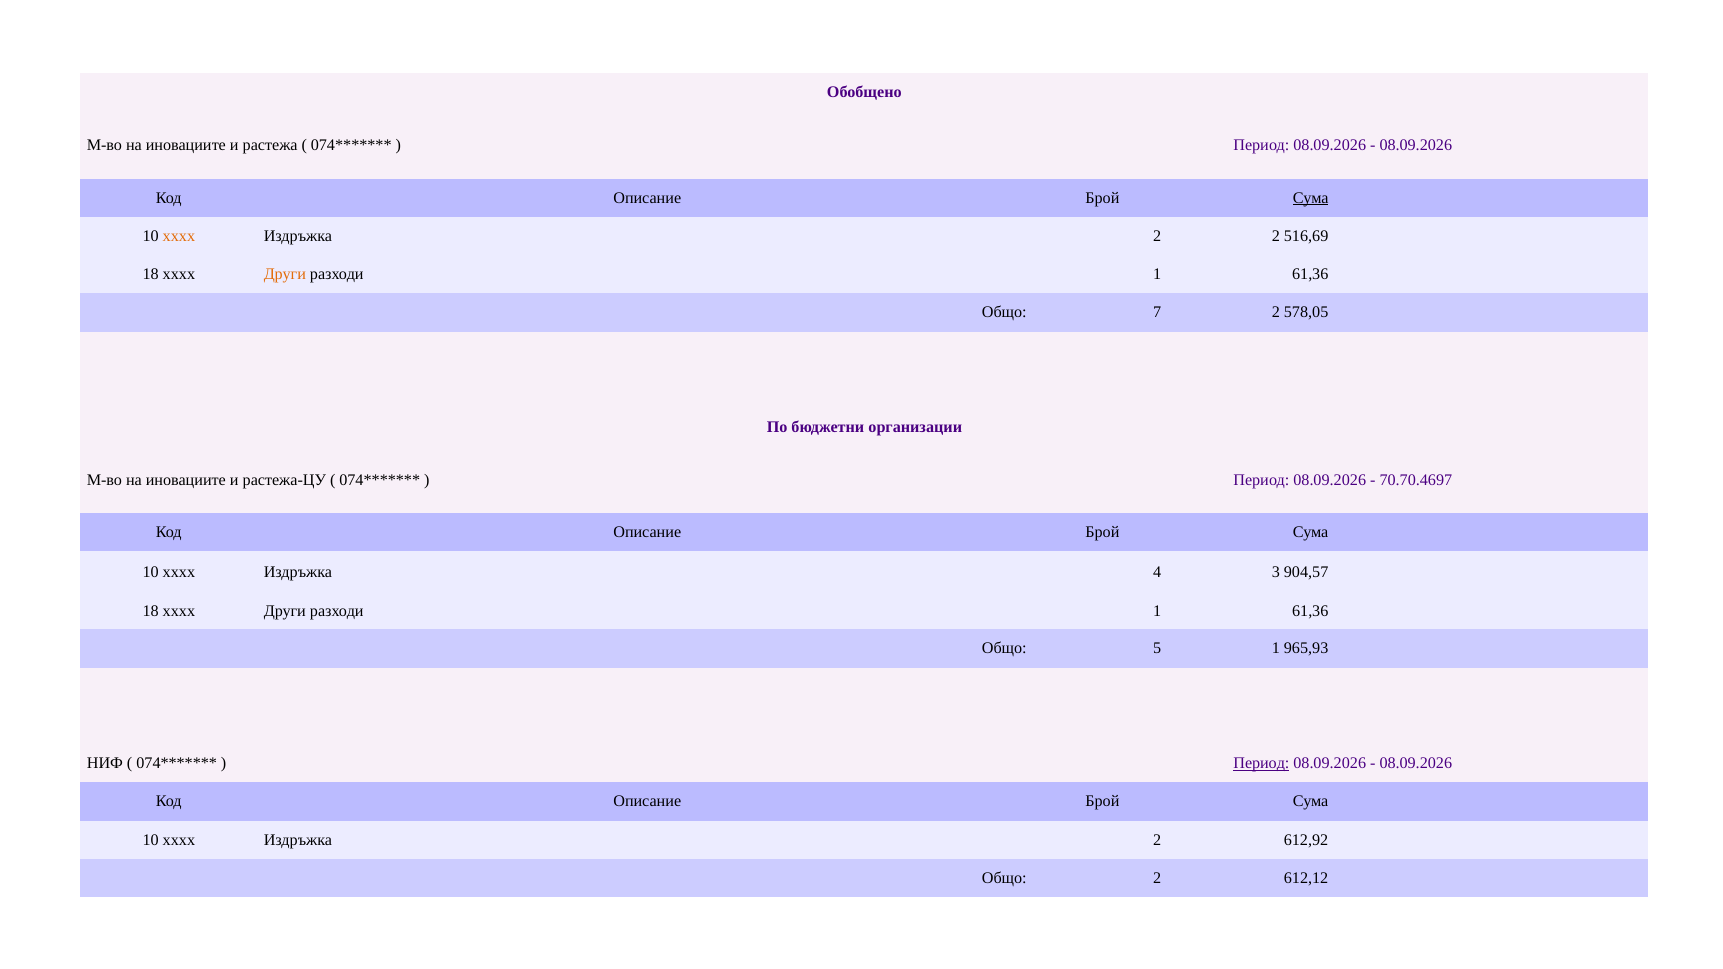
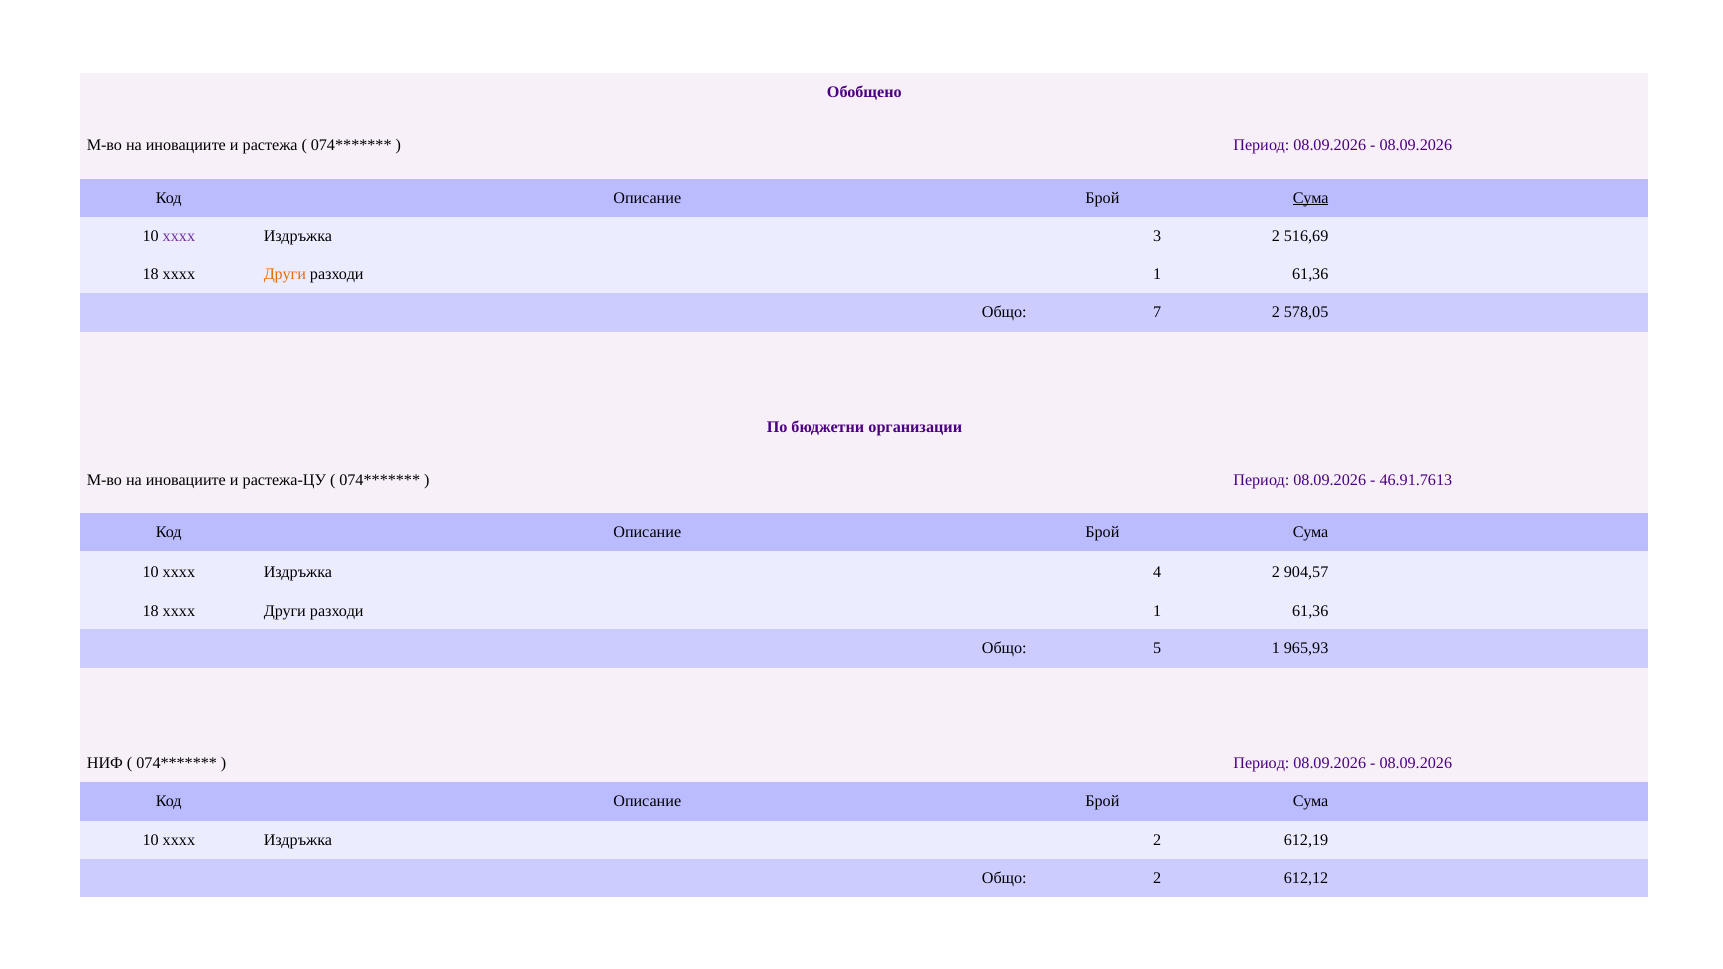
xxxx colour: orange -> purple (179, 236)
2: 2 -> 3 (1157, 236)
70.70.4697: 70.70.4697 -> 46.91.7613 (1416, 480)
4 3: 3 -> 2 (1276, 572)
Период underline: present -> none (1261, 764)
612,92: 612,92 -> 612,19 (1306, 840)
